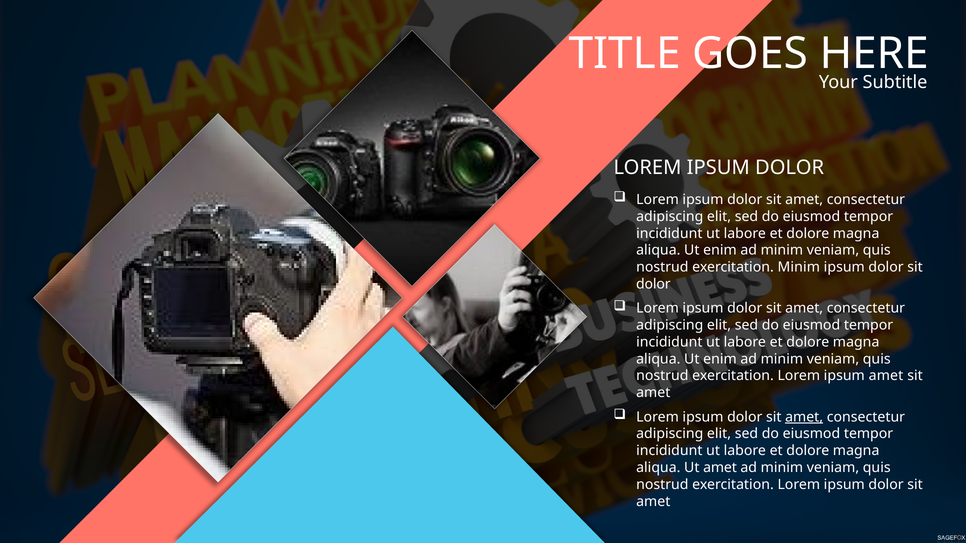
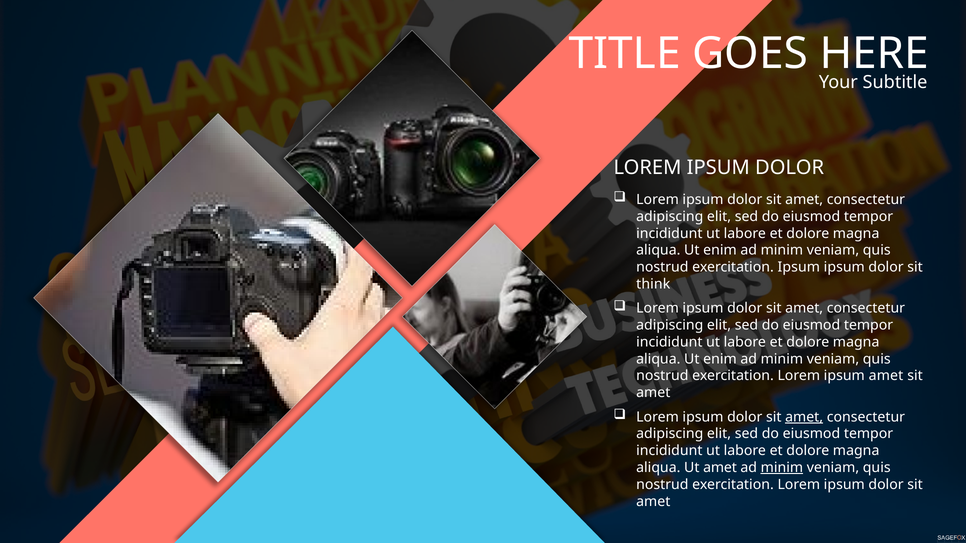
exercitation Minim: Minim -> Ipsum (799, 267)
dolor: dolor -> think (653, 284)
minim underline: none -> present (782, 468)
